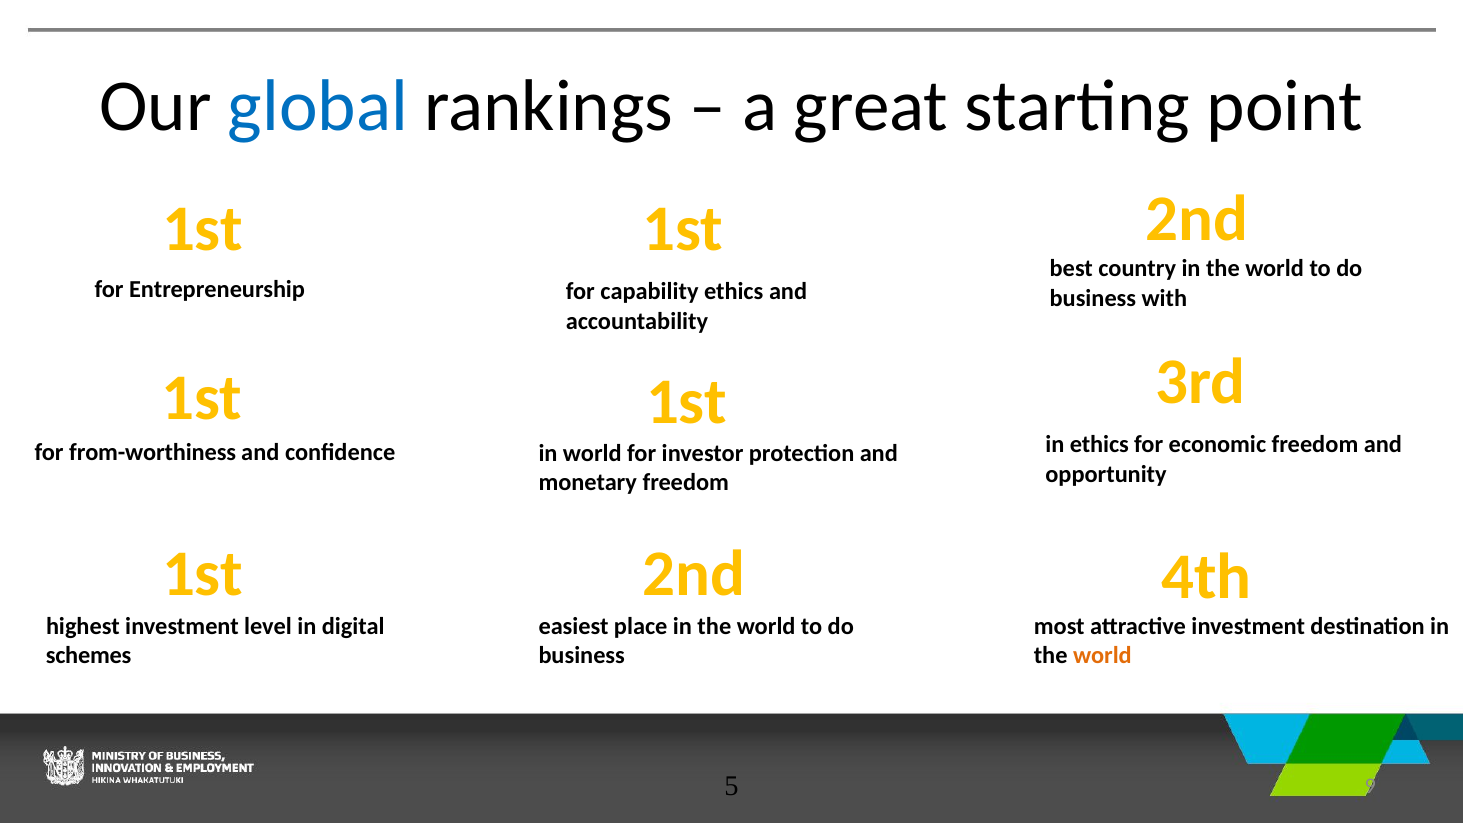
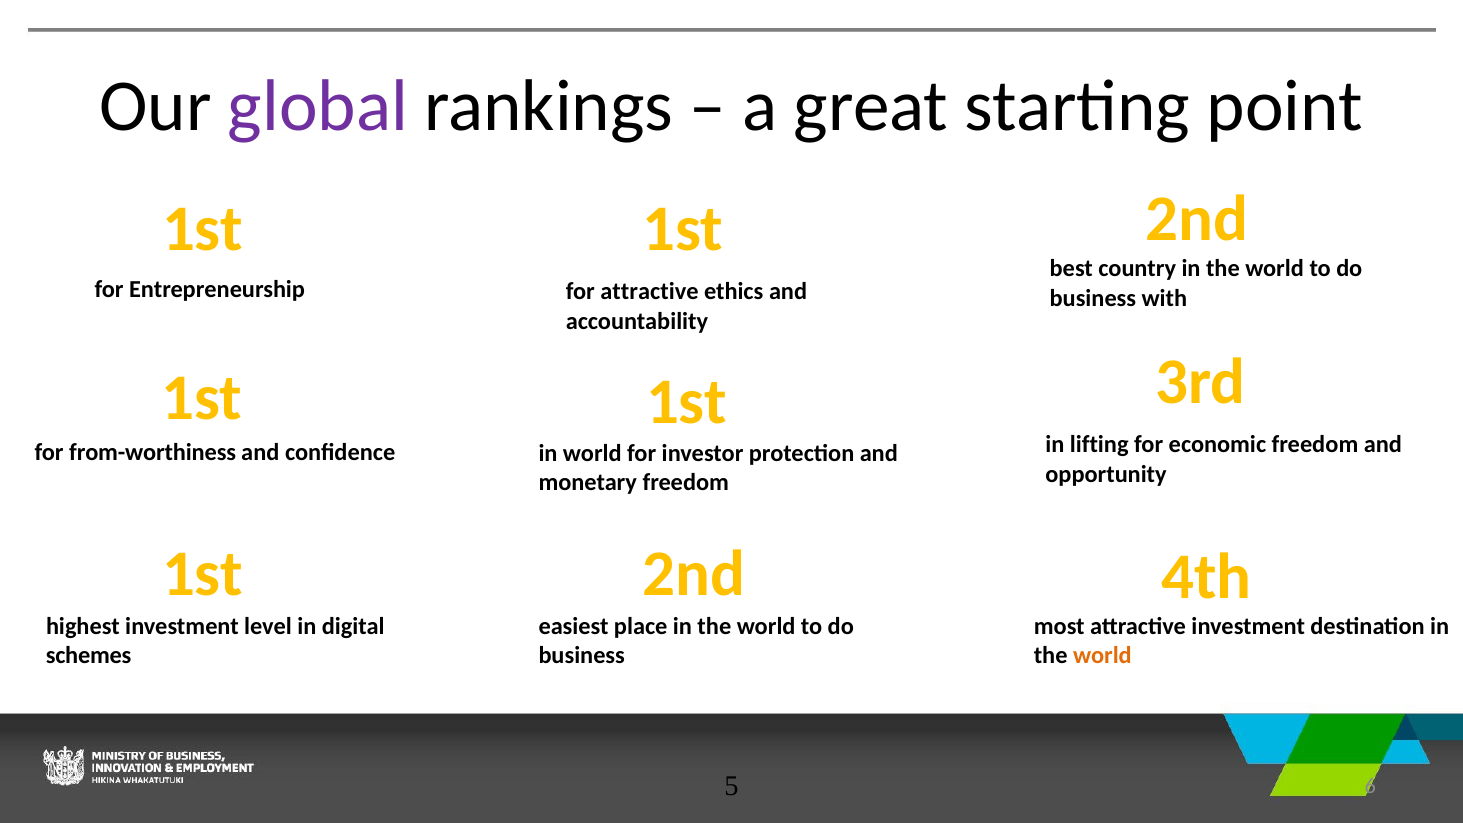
global colour: blue -> purple (318, 107)
for capability: capability -> attractive (649, 292)
in ethics: ethics -> lifting (1099, 445)
9: 9 -> 6 (1370, 786)
